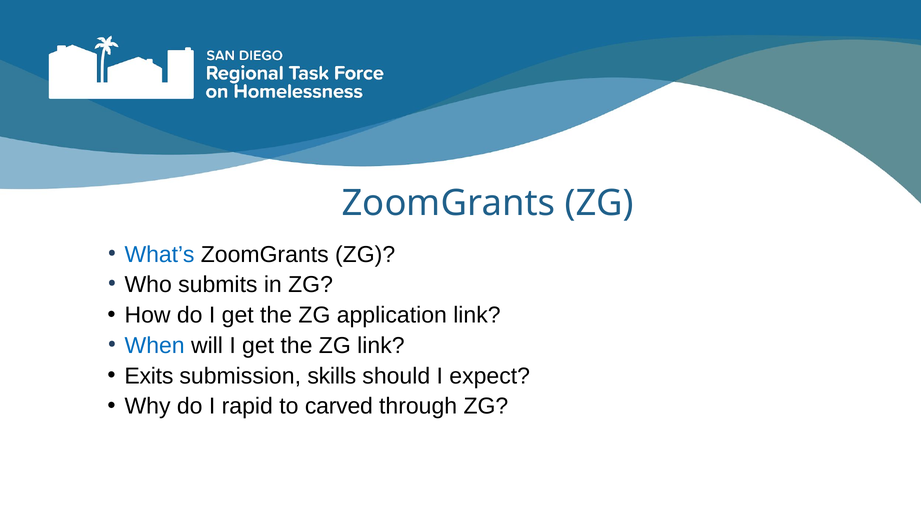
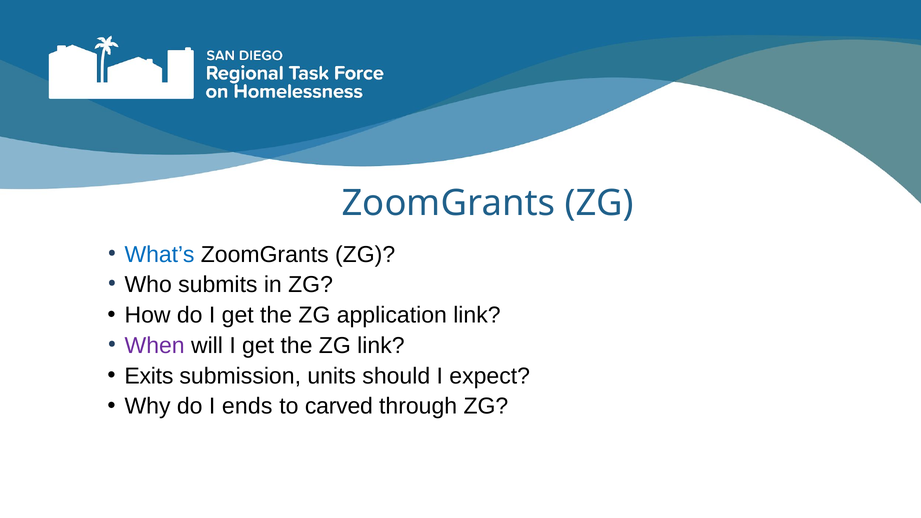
When colour: blue -> purple (155, 346)
skills: skills -> units (332, 376)
rapid: rapid -> ends (247, 406)
